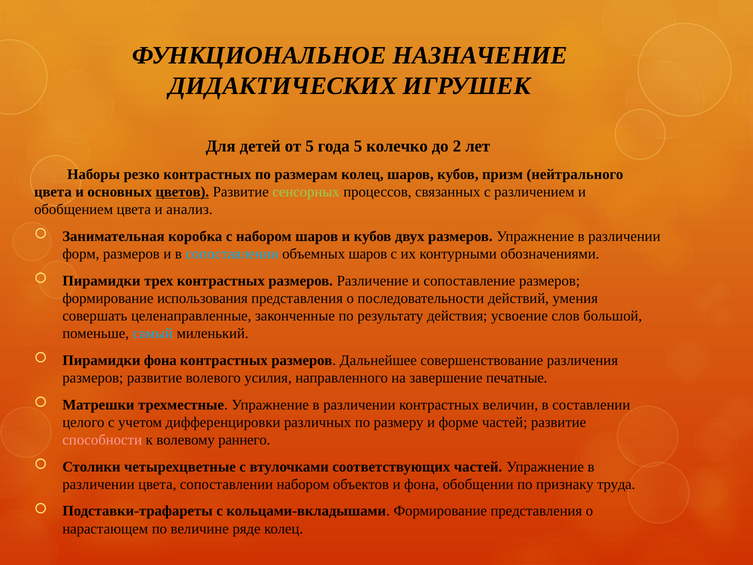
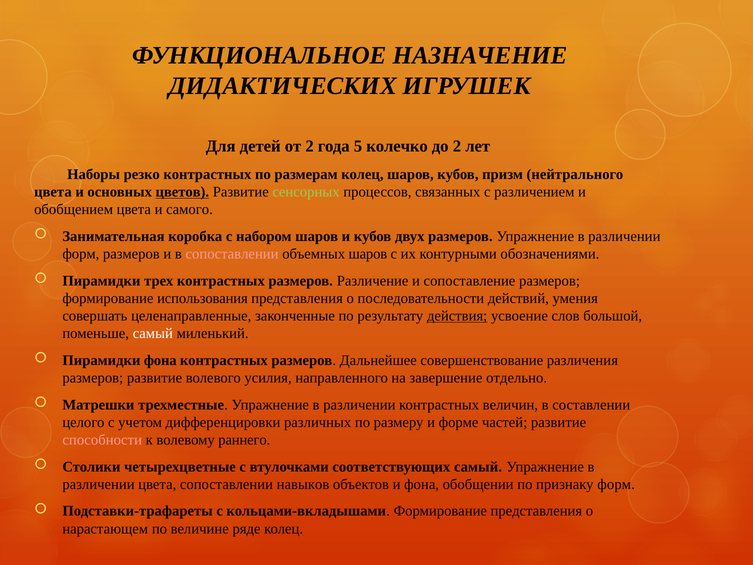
от 5: 5 -> 2 (310, 146)
анализ: анализ -> самого (190, 209)
сопоставлении colour: light blue -> pink (232, 254)
действия underline: none -> present (457, 316)
самый colour: light blue -> white (153, 333)
печатные: печатные -> отдельно (517, 378)
соответствующих частей: частей -> самый (478, 466)
сопоставлении набором: набором -> навыков (303, 484)
признаку труда: труда -> форм (616, 484)
